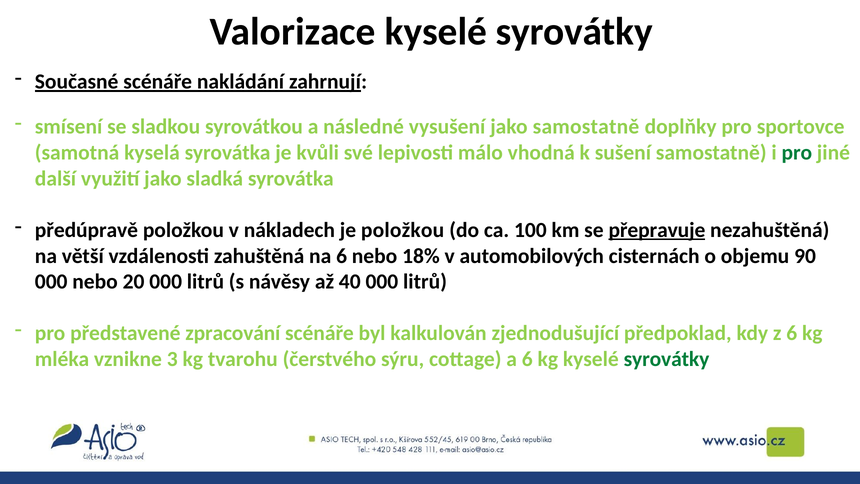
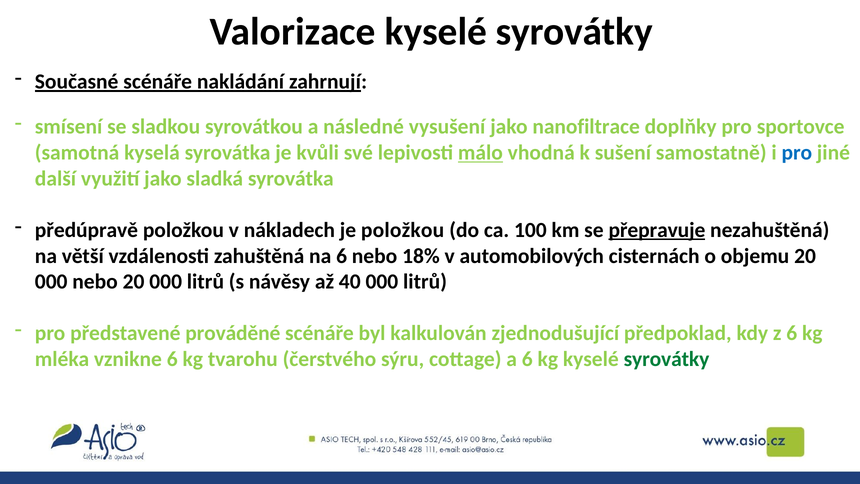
jako samostatně: samostatně -> nanofiltrace (586, 127)
málo underline: none -> present (480, 153)
pro colour: green -> blue (797, 153)
objemu 90: 90 -> 20 (805, 256)
zpracování: zpracování -> prováděné (233, 333)
vznikne 3: 3 -> 6 (172, 359)
